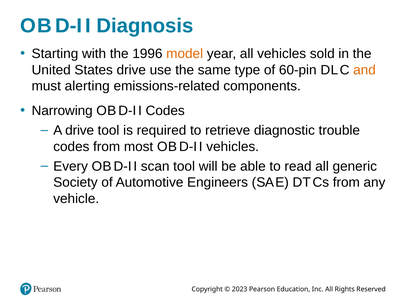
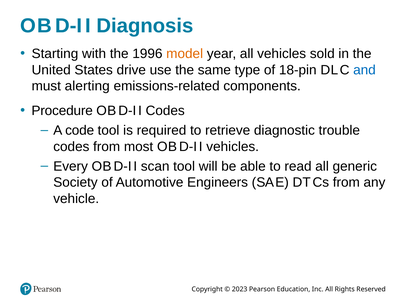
60-pin: 60-pin -> 18-pin (298, 70)
and colour: orange -> blue (364, 70)
Narrowing: Narrowing -> Procedure (62, 111)
A drive: drive -> code (80, 131)
